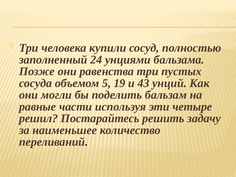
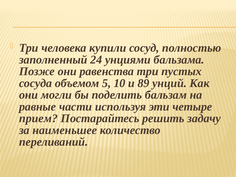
19: 19 -> 10 (120, 83)
43: 43 -> 89 (143, 83)
решил: решил -> прием (38, 118)
